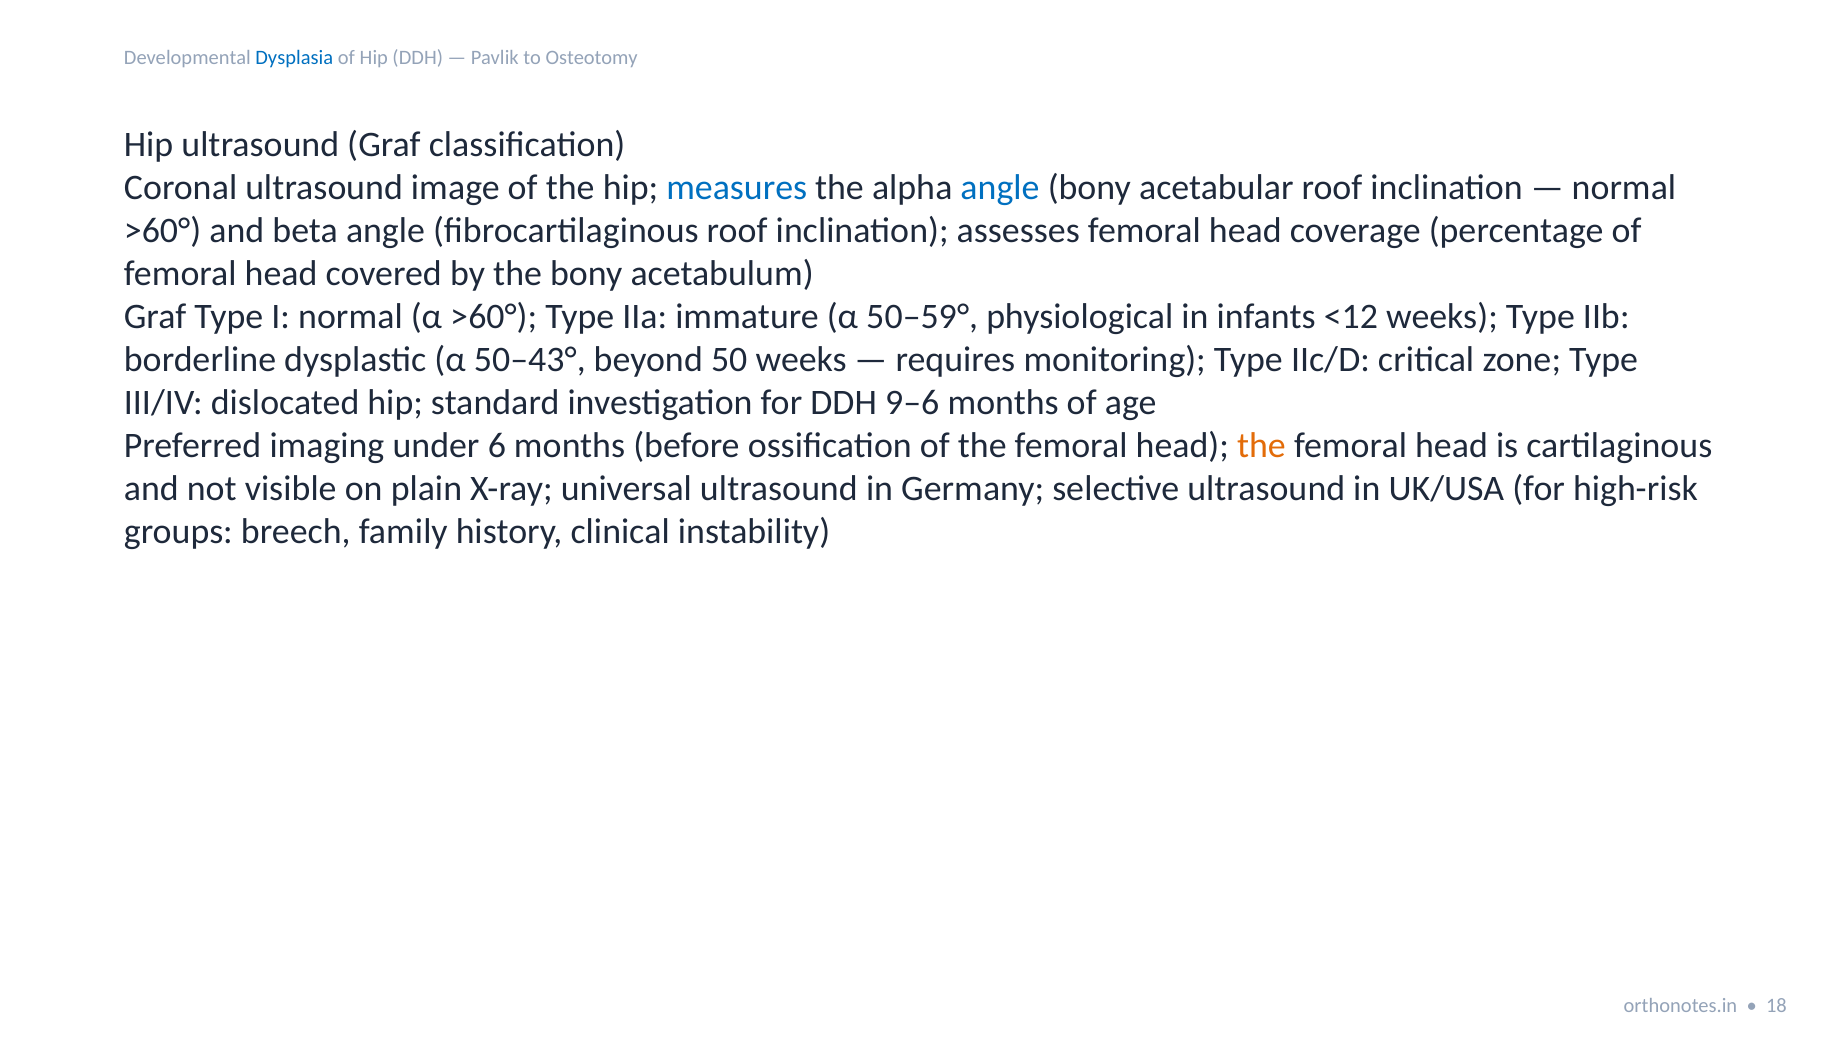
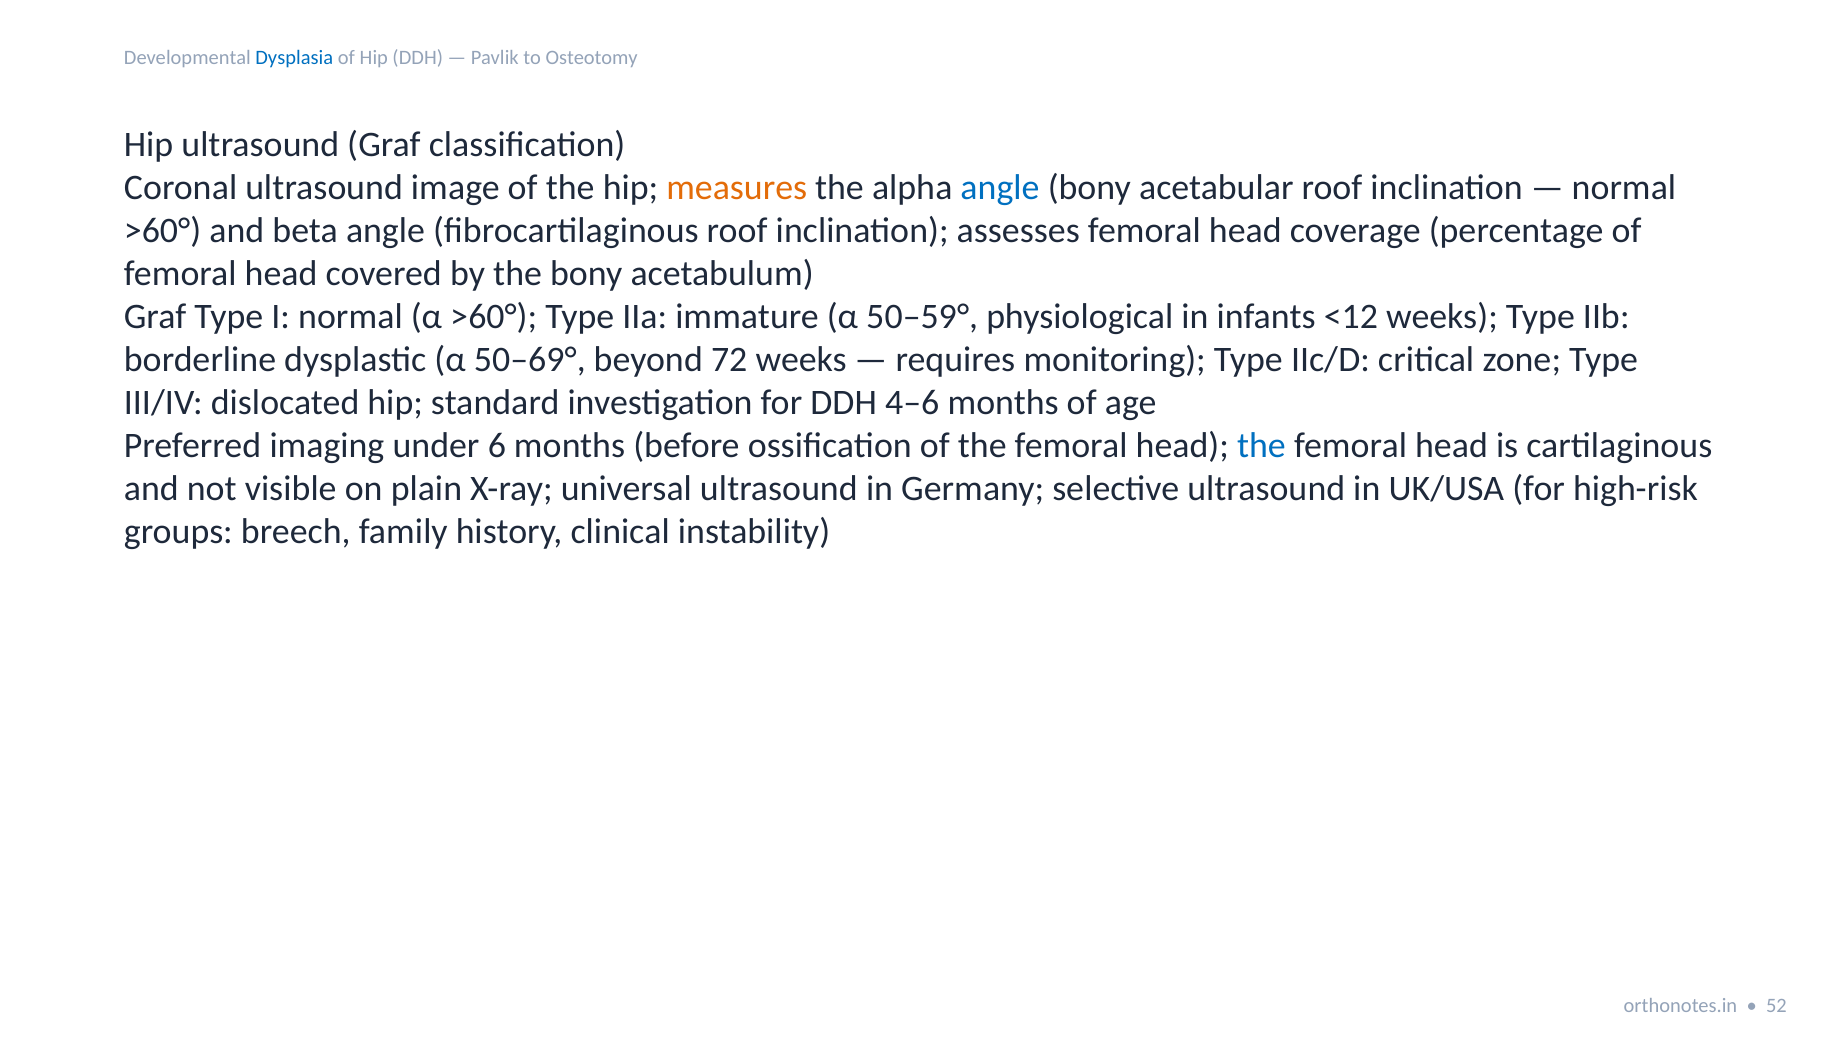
measures colour: blue -> orange (737, 188)
50–43°: 50–43° -> 50–69° (530, 360)
50: 50 -> 72 (729, 360)
9–6: 9–6 -> 4–6 (912, 403)
the colour: orange -> blue (1261, 446)
18: 18 -> 52 (1776, 1006)
